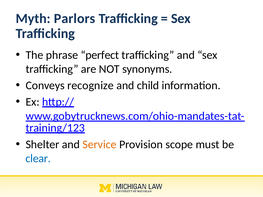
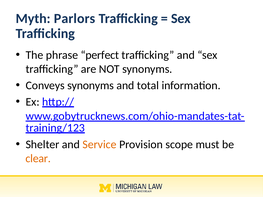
Conveys recognize: recognize -> synonyms (91, 86)
child: child -> total (148, 86)
clear colour: blue -> orange (38, 159)
